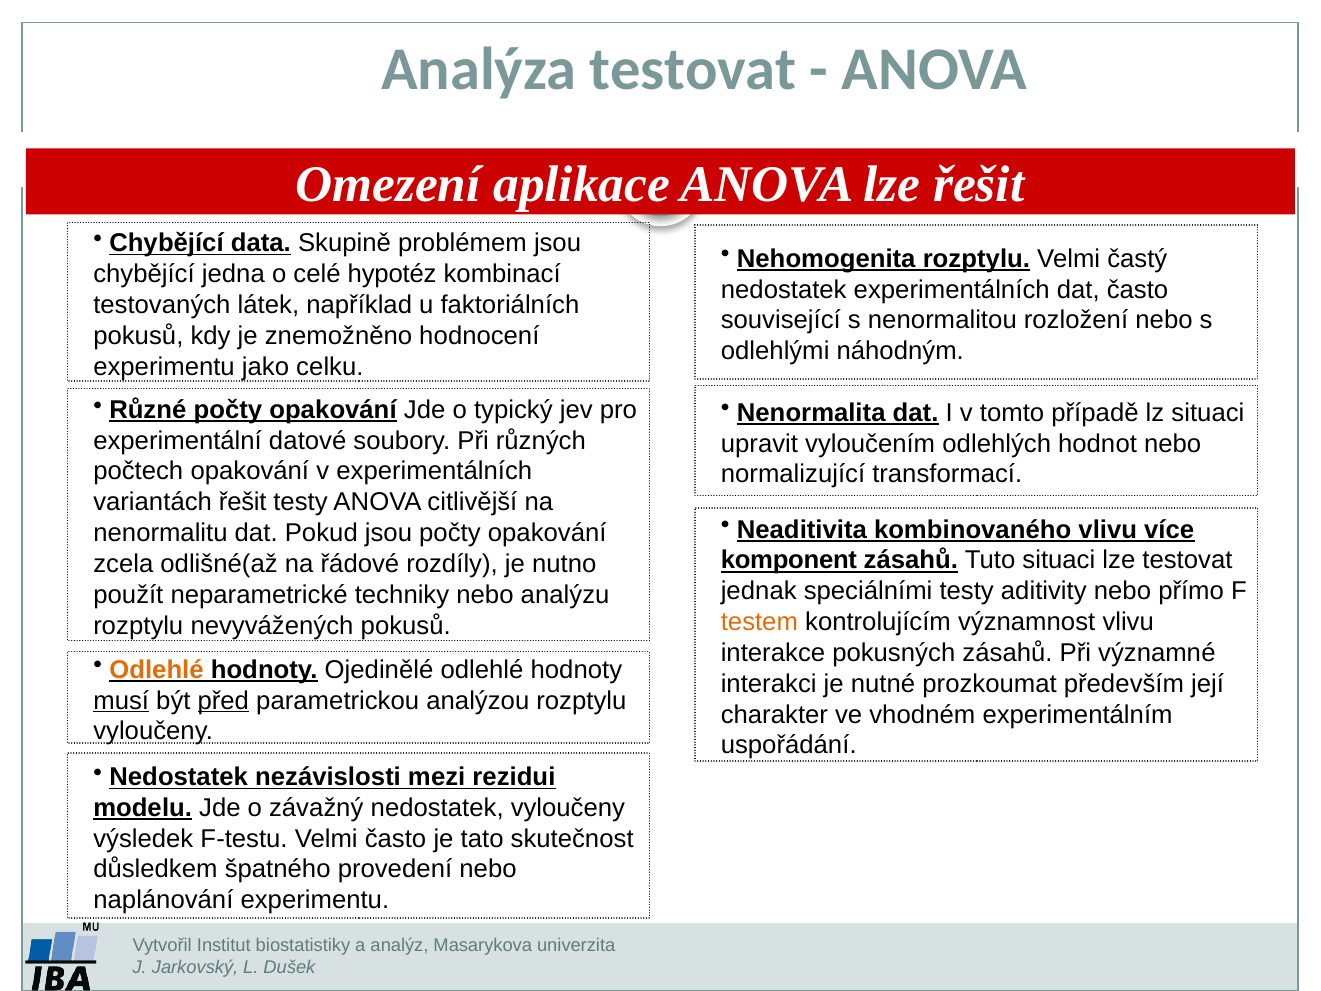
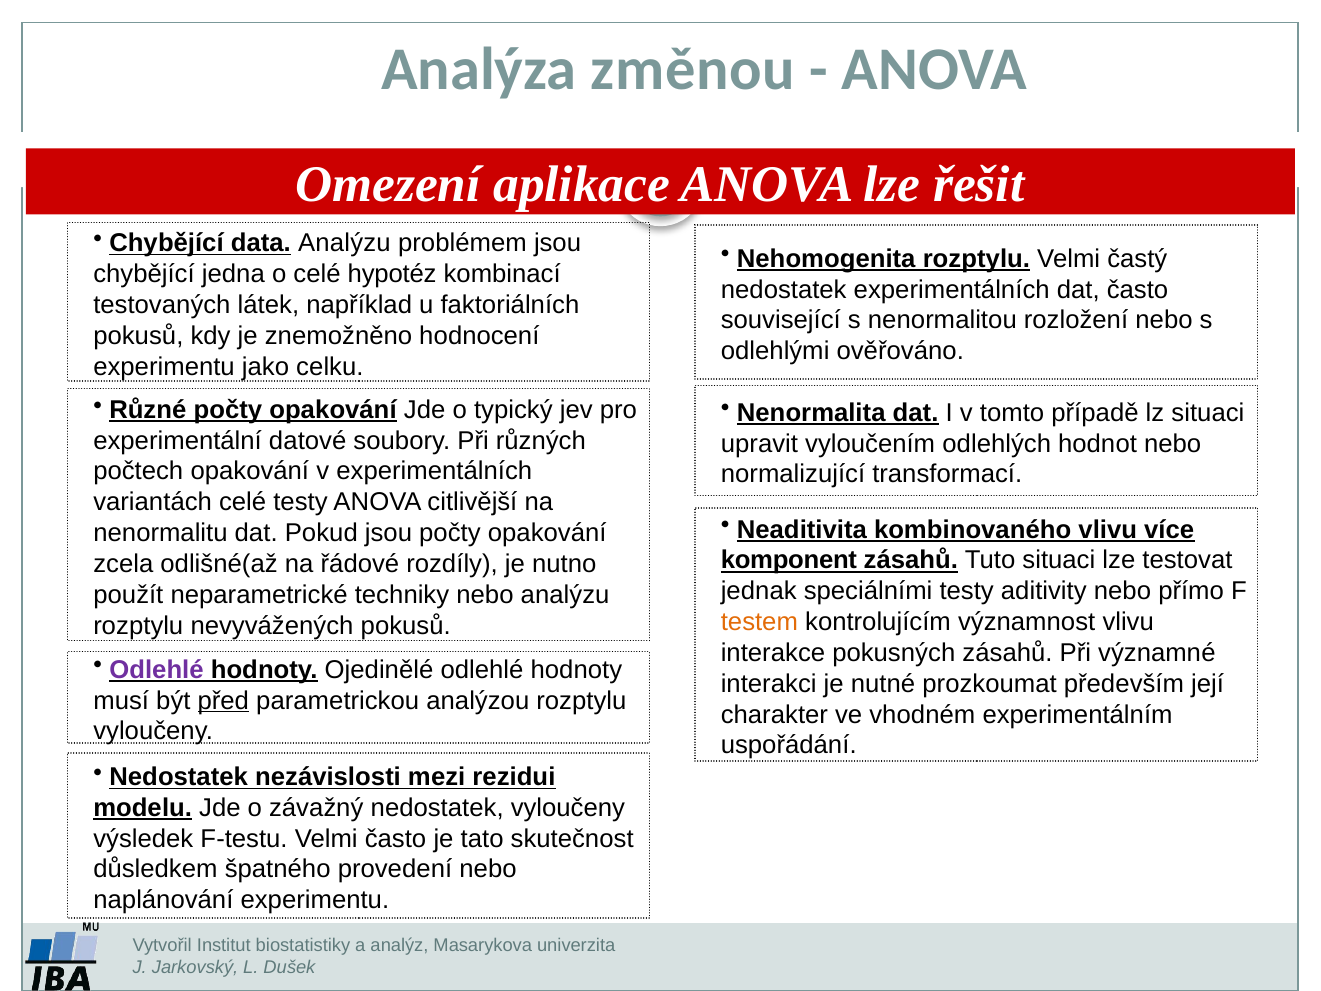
Analýza testovat: testovat -> změnou (693, 70)
data Skupině: Skupině -> Analýzu (344, 243)
náhodným: náhodným -> ověřováno (900, 351)
variantách řešit: řešit -> celé (243, 502)
Odlehlé colour: orange -> purple (157, 670)
musí underline: present -> none (121, 700)
